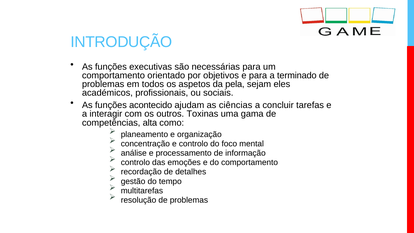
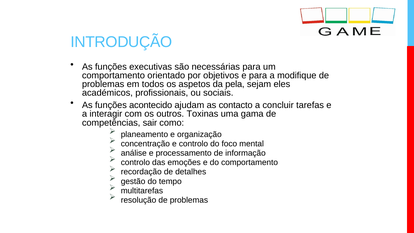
terminado: terminado -> modifique (297, 75)
ciências: ciências -> contacto (236, 105)
alta: alta -> sair (150, 123)
